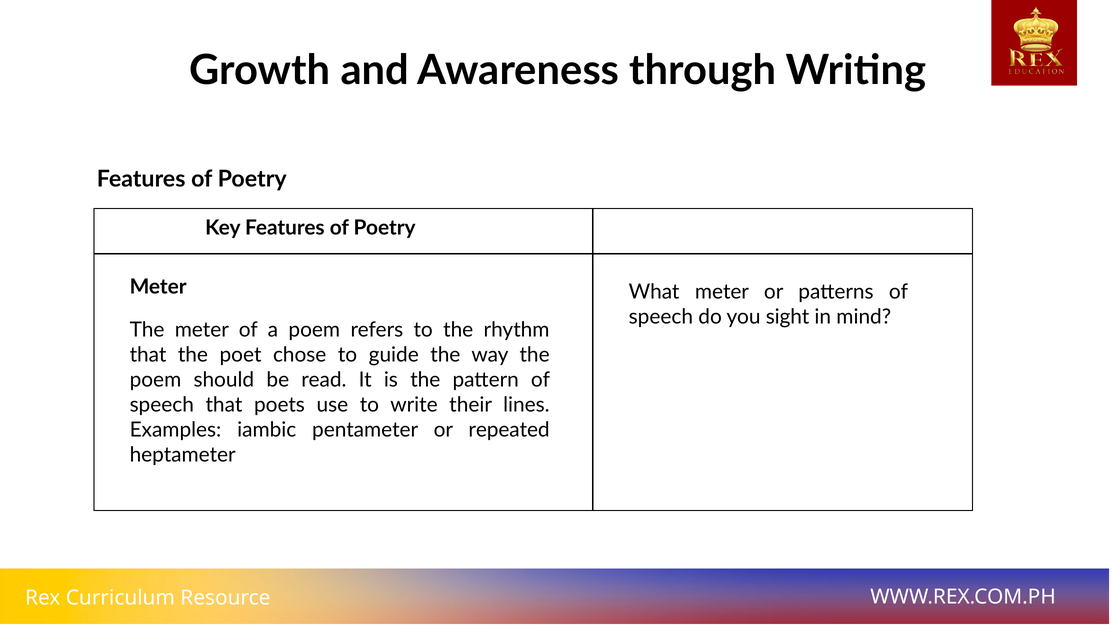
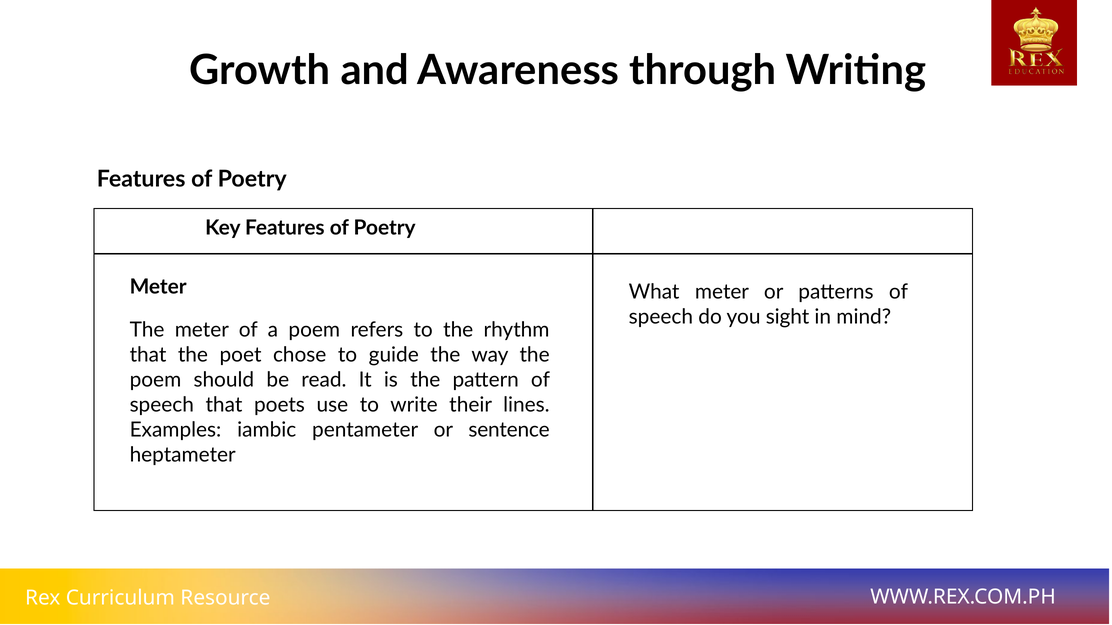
repeated: repeated -> sentence (509, 430)
